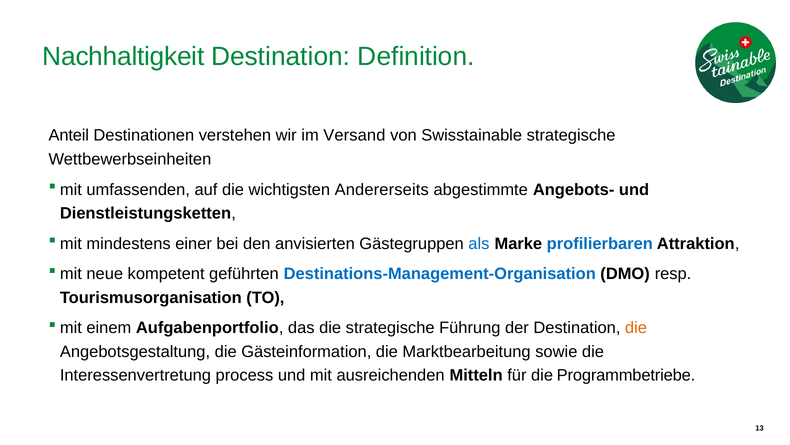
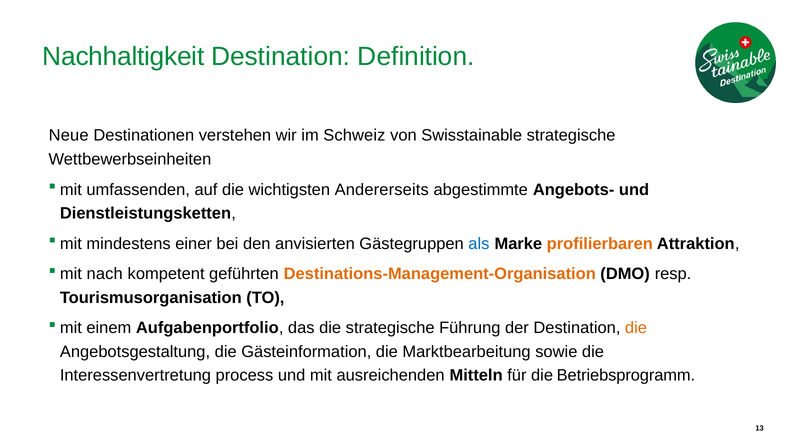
Anteil: Anteil -> Neue (69, 135)
Versand: Versand -> Schweiz (354, 135)
profilierbaren colour: blue -> orange (600, 243)
neue: neue -> nach (105, 274)
Destinations-Management-Organisation colour: blue -> orange (440, 274)
Programmbetriebe: Programmbetriebe -> Betriebsprogramm (626, 375)
